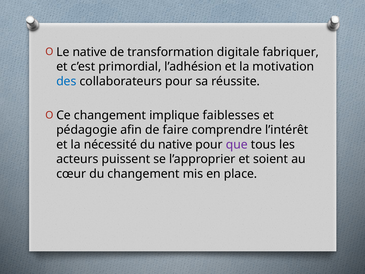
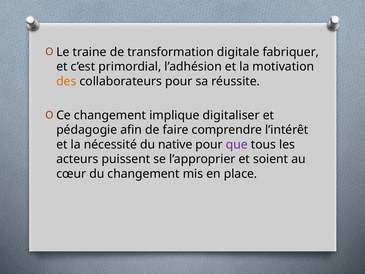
Le native: native -> traine (90, 52)
des colour: blue -> orange (66, 81)
faiblesses: faiblesses -> digitaliser (231, 115)
